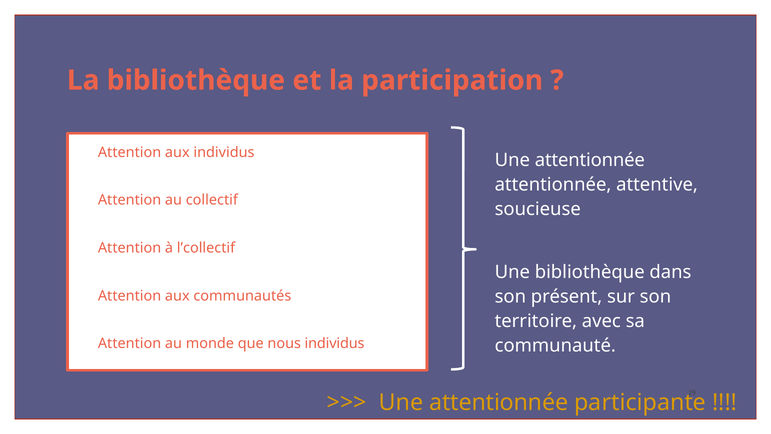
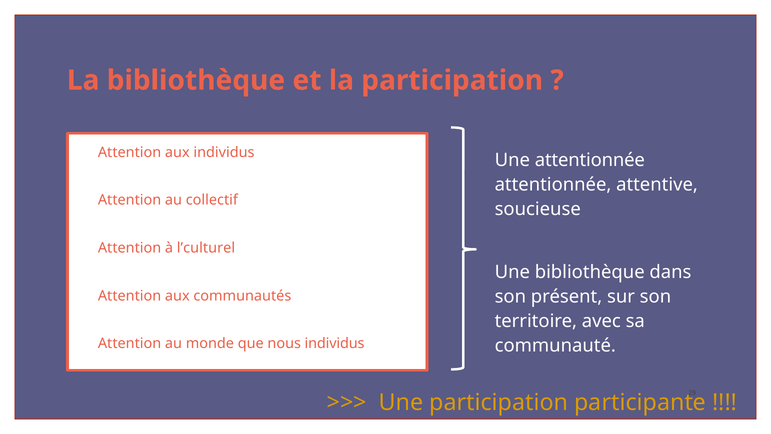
l’collectif: l’collectif -> l’culturel (206, 248)
attentionnée: attentionnée -> participation (499, 402)
